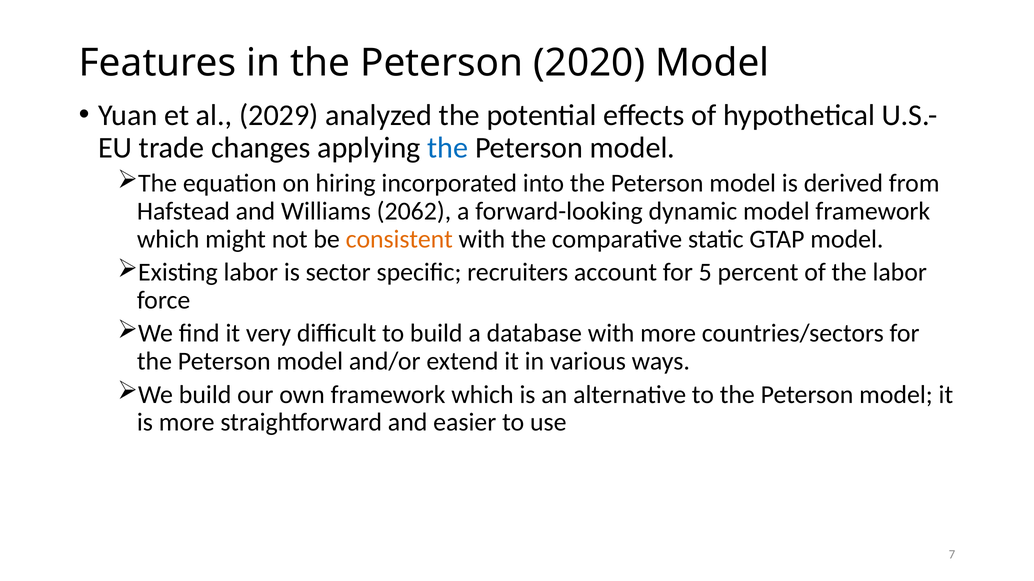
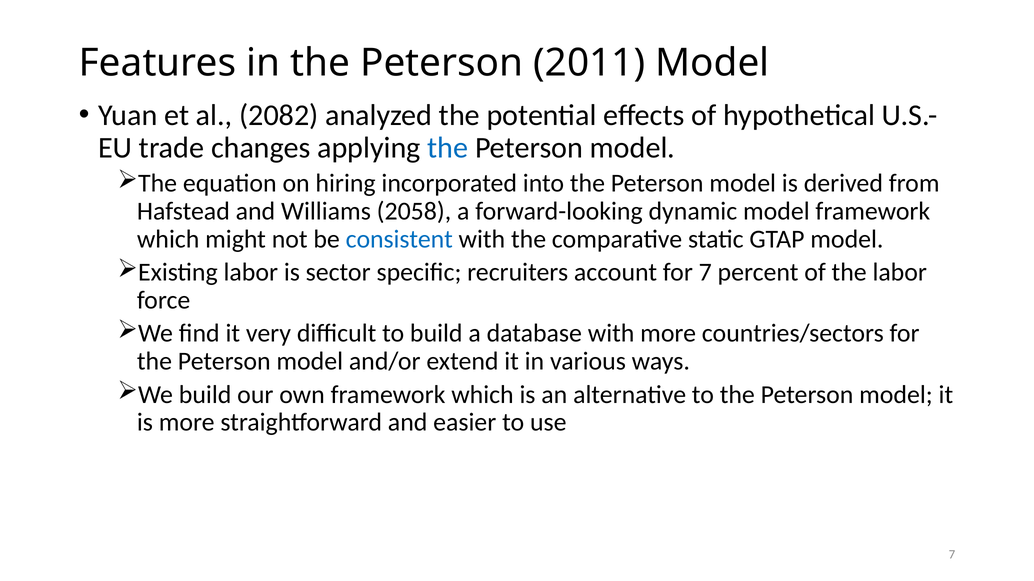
2020: 2020 -> 2011 (589, 63)
2029: 2029 -> 2082 (279, 115)
2062: 2062 -> 2058 (414, 211)
consistent colour: orange -> blue (399, 239)
for 5: 5 -> 7 (705, 273)
